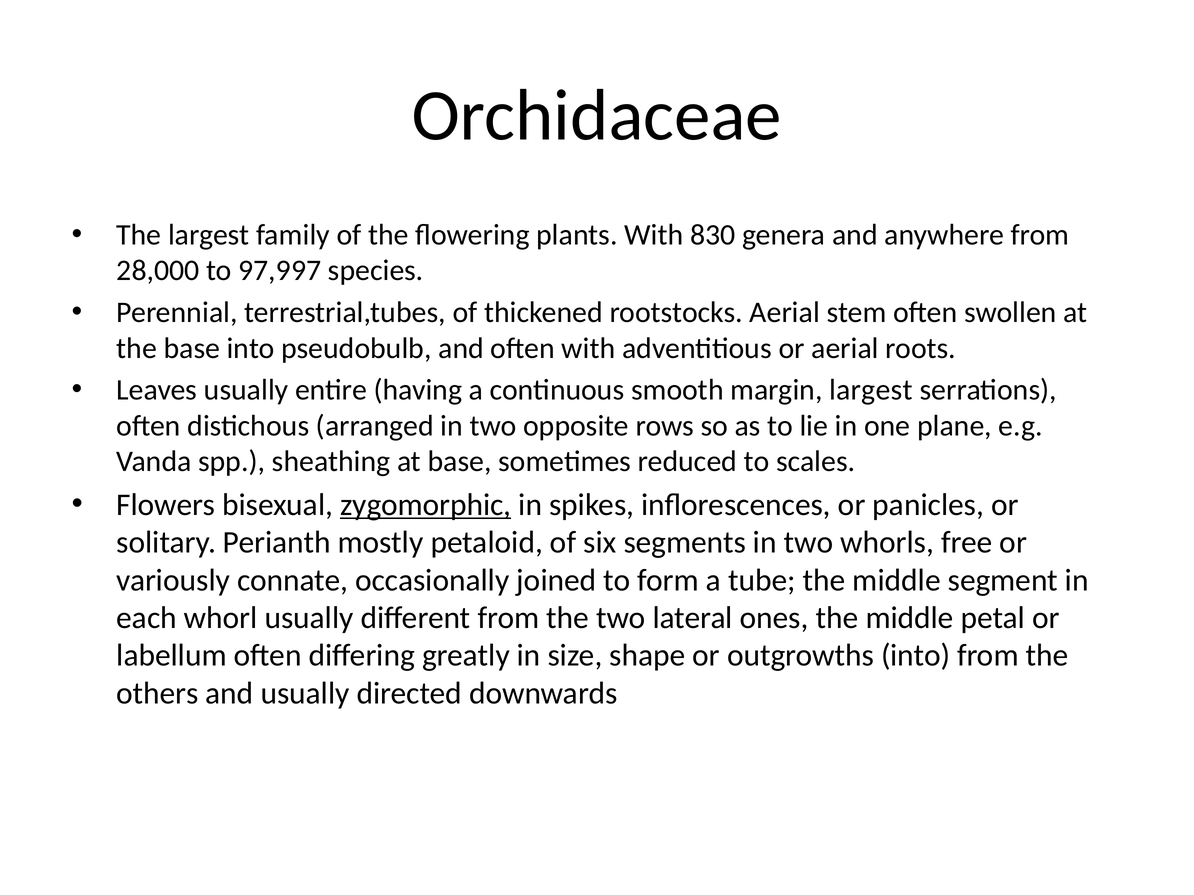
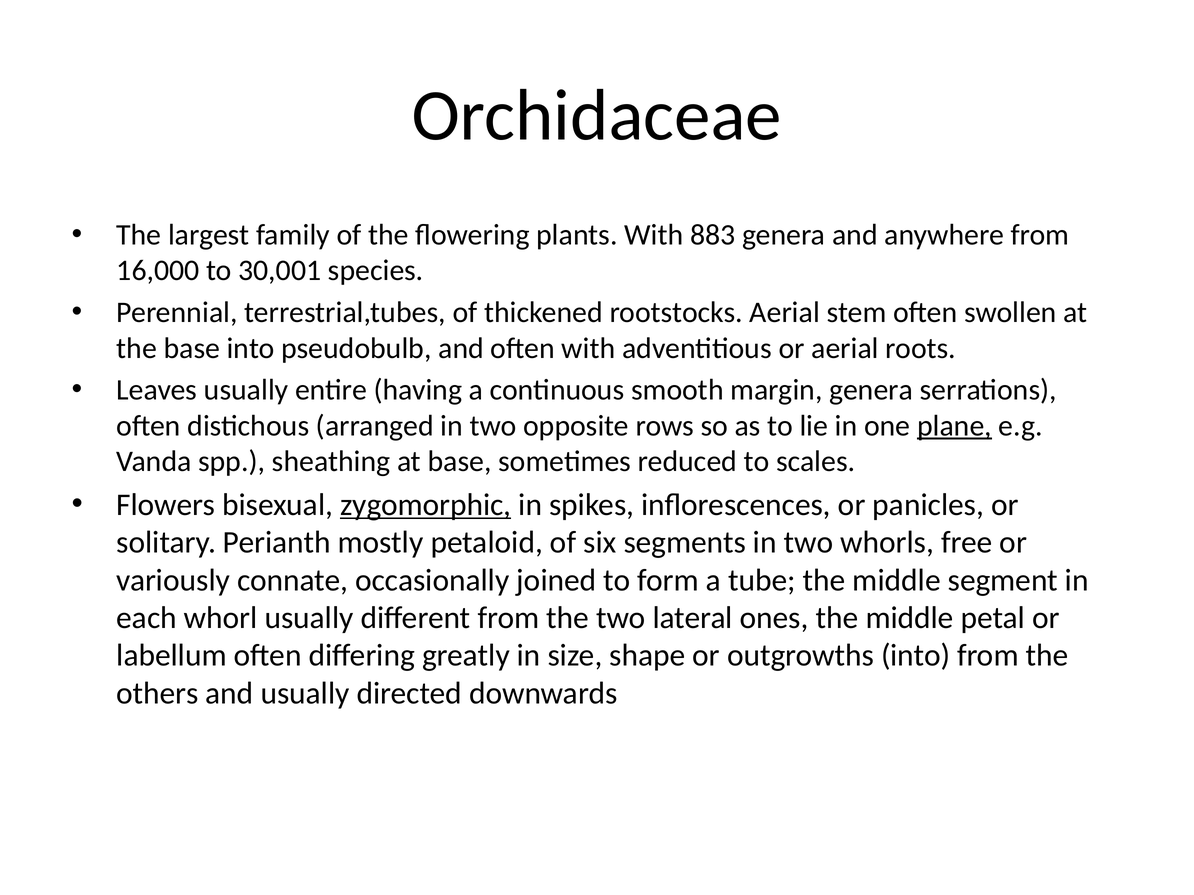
830: 830 -> 883 (713, 235)
28,000: 28,000 -> 16,000 (158, 271)
97,997: 97,997 -> 30,001 (280, 271)
margin largest: largest -> genera (871, 390)
plane underline: none -> present (954, 426)
